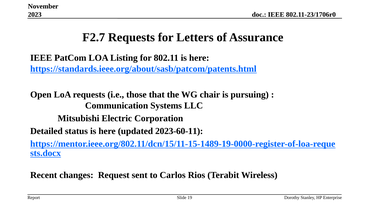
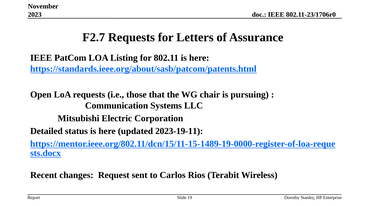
2023-60-11: 2023-60-11 -> 2023-19-11 (179, 131)
